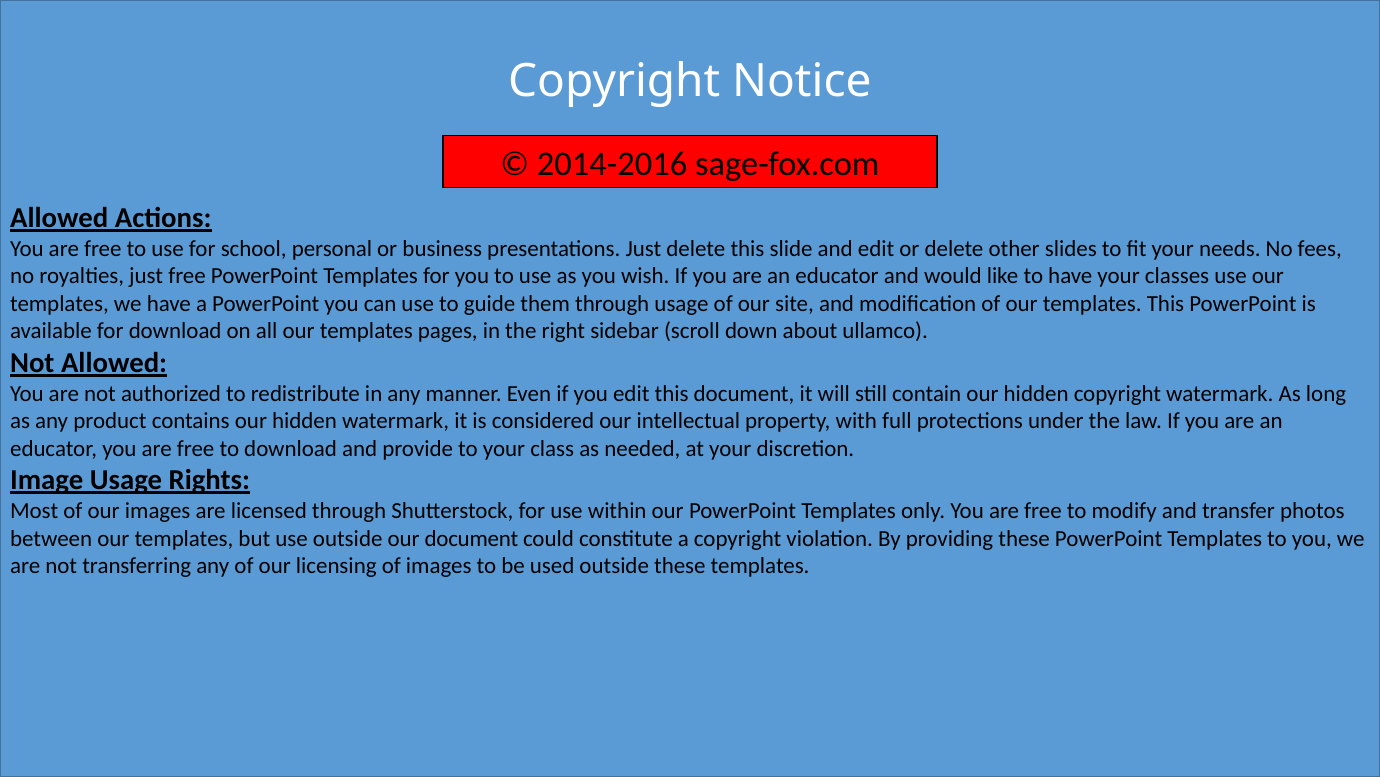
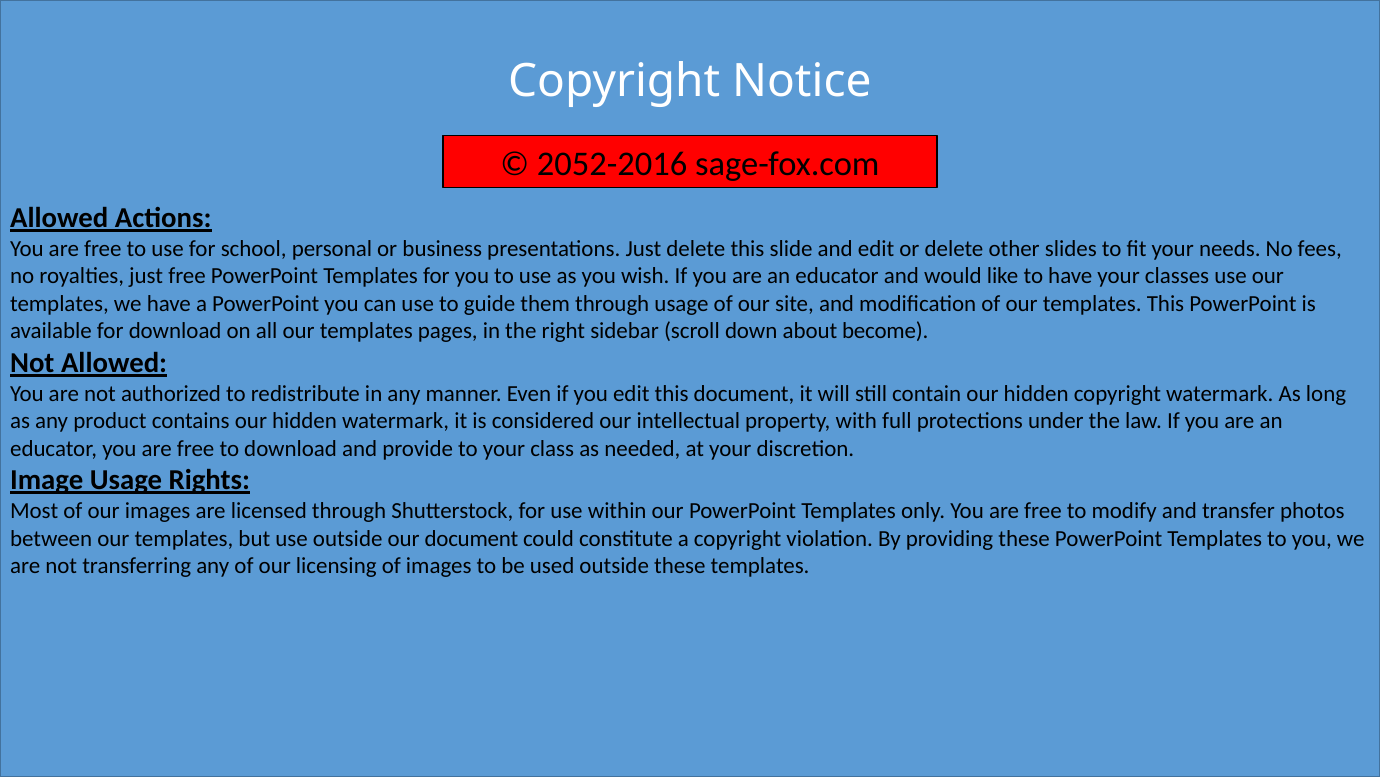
2014-2016: 2014-2016 -> 2052-2016 (612, 164)
ullamco: ullamco -> become (885, 331)
